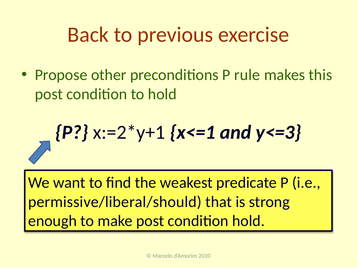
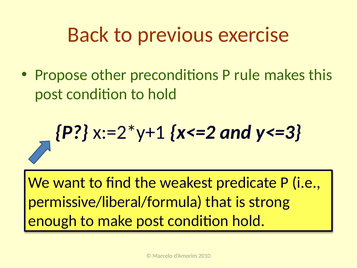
x<=1: x<=1 -> x<=2 (193, 132)
permissive/liberal/should: permissive/liberal/should -> permissive/liberal/formula (115, 202)
